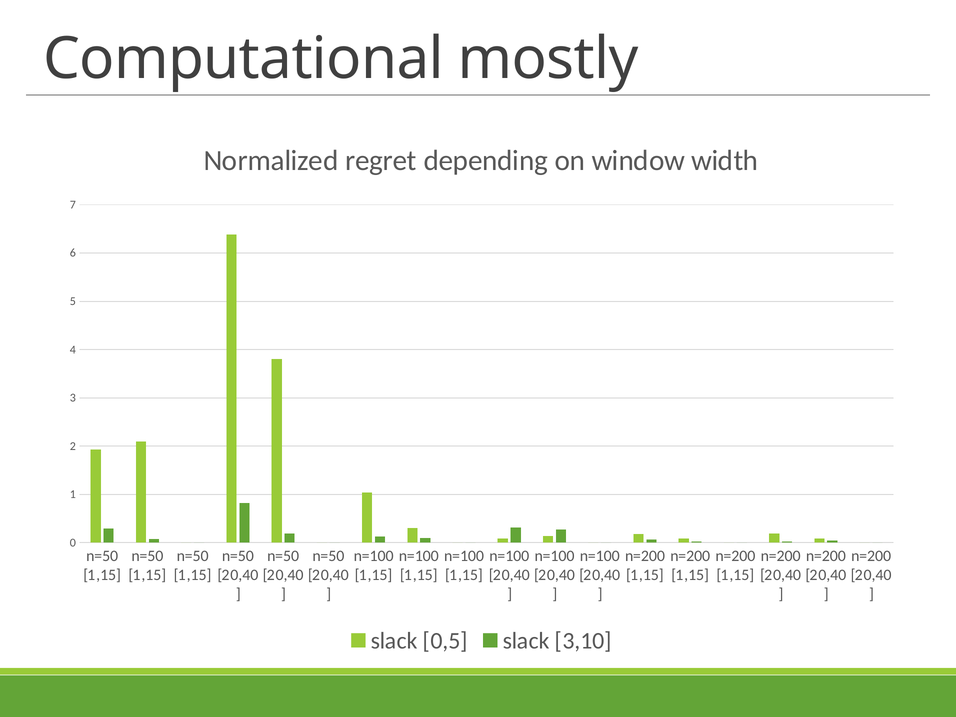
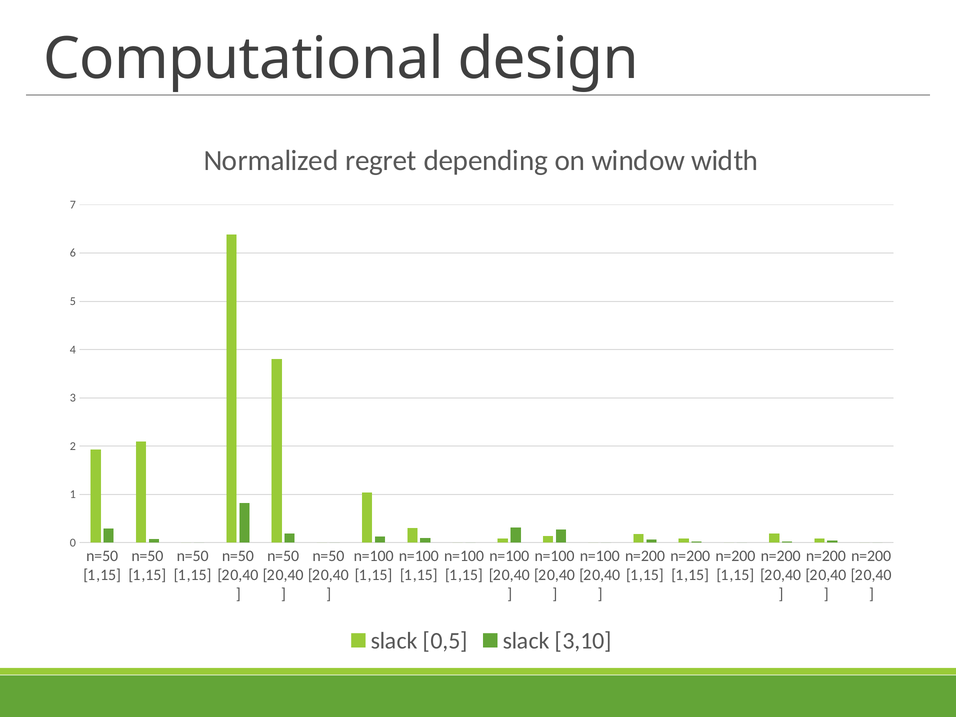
mostly: mostly -> design (548, 59)
